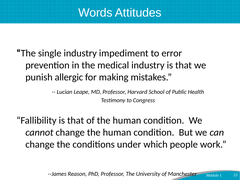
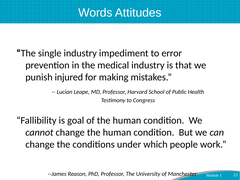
allergic: allergic -> injured (69, 77)
Fallibility is that: that -> goal (76, 120)
